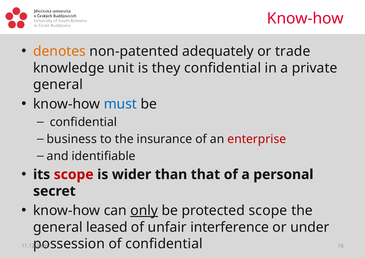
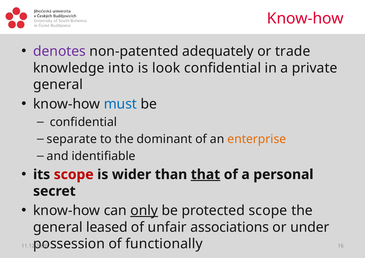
denotes colour: orange -> purple (59, 51)
unit: unit -> into (121, 68)
they: they -> look (166, 68)
business: business -> separate (72, 139)
insurance: insurance -> dominant (164, 139)
enterprise colour: red -> orange (257, 139)
that underline: none -> present (205, 175)
interference: interference -> associations (230, 227)
of confidential: confidential -> functionally (164, 244)
